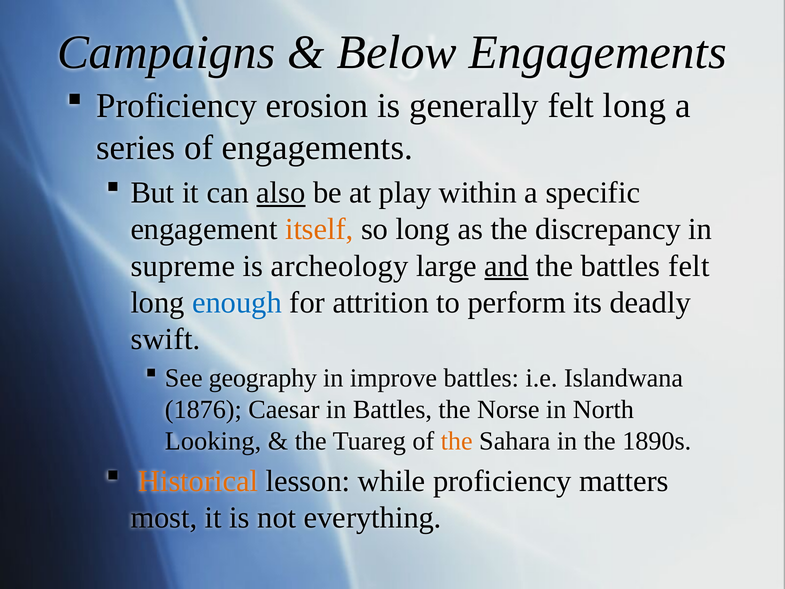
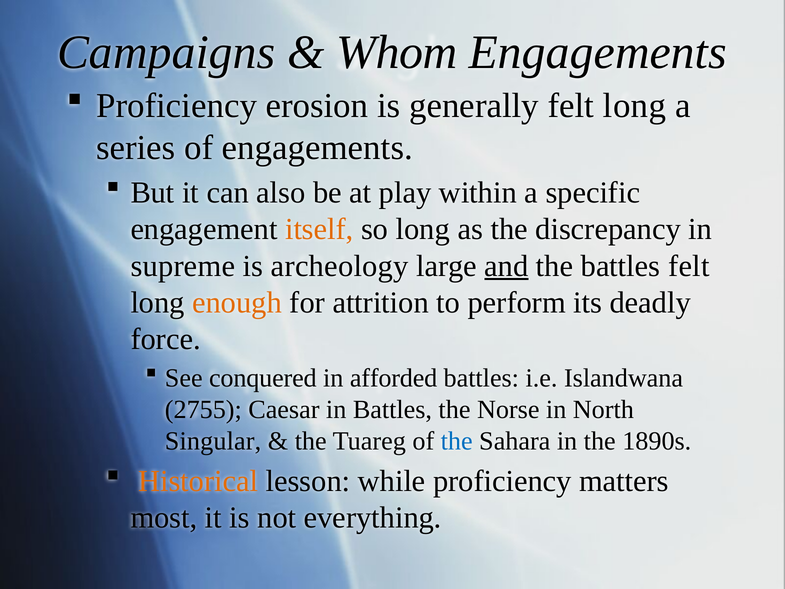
Below: Below -> Whom (397, 52)
also underline: present -> none (281, 193)
enough colour: blue -> orange (237, 302)
swift: swift -> force (166, 339)
geography: geography -> conquered (263, 378)
improve: improve -> afforded (394, 378)
1876: 1876 -> 2755 (203, 409)
Looking: Looking -> Singular (213, 441)
the colour: orange -> blue (457, 441)
